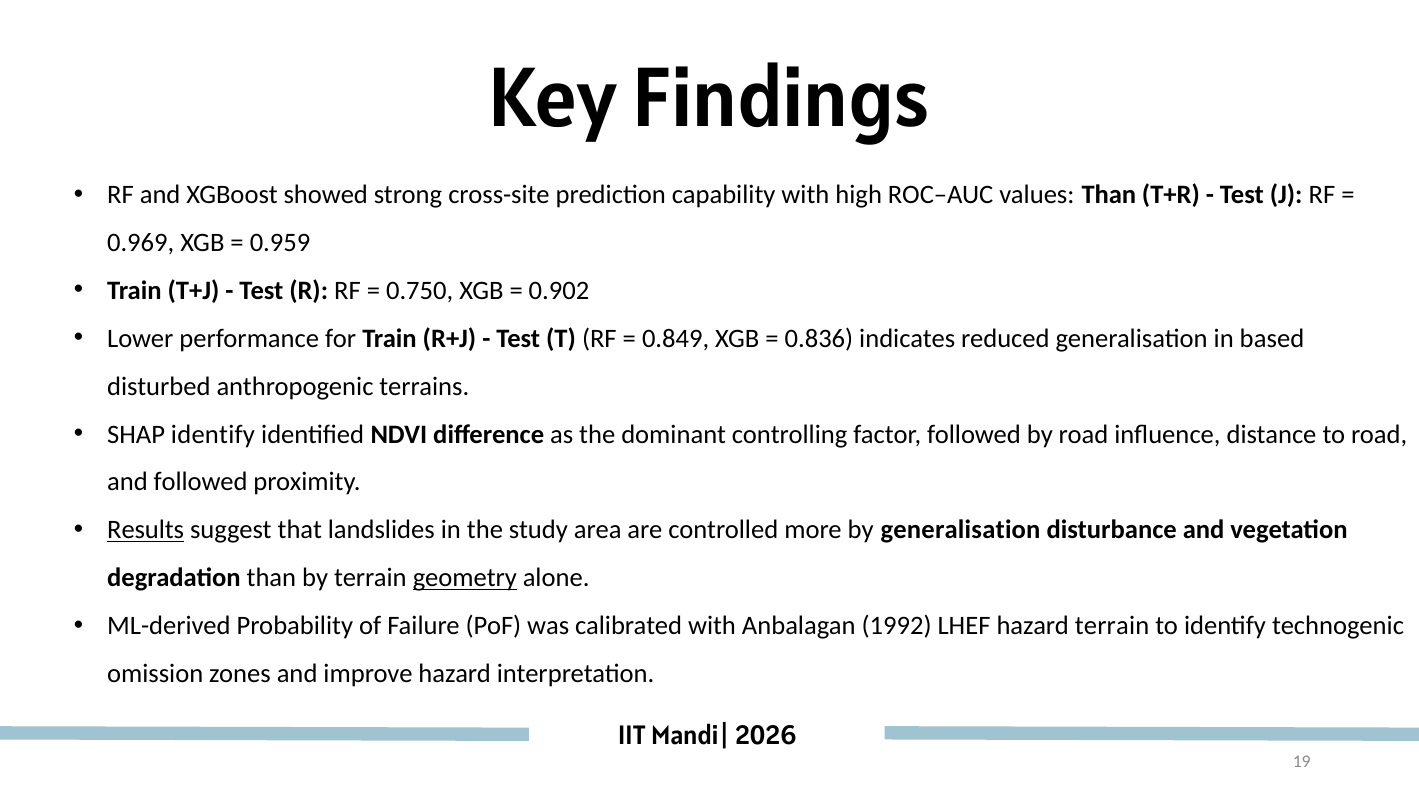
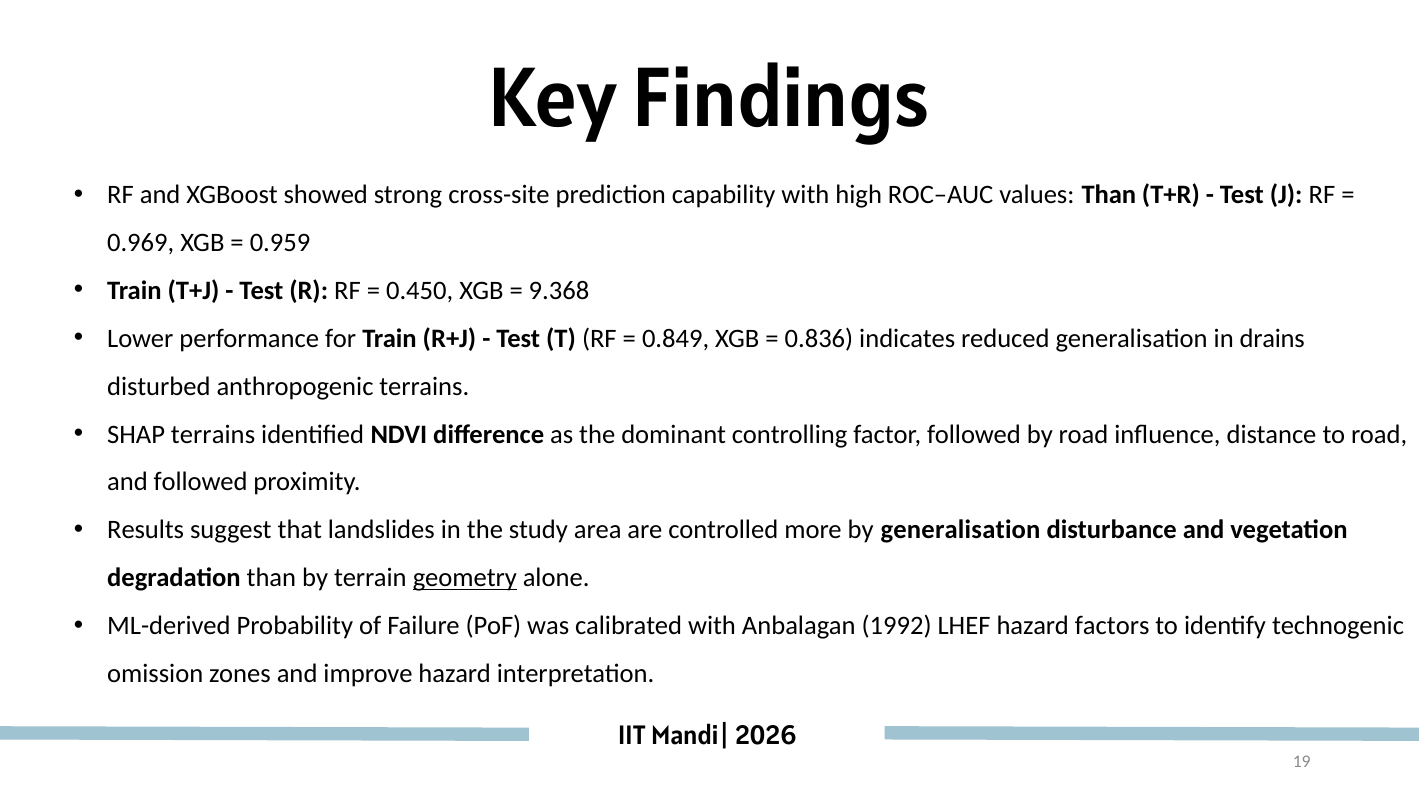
0.750: 0.750 -> 0.450 (420, 291)
0.902: 0.902 -> 9.368 (559, 291)
based: based -> drains (1272, 339)
SHAP identify: identify -> terrains (213, 434)
Results underline: present -> none (146, 530)
hazard terrain: terrain -> factors (1112, 626)
